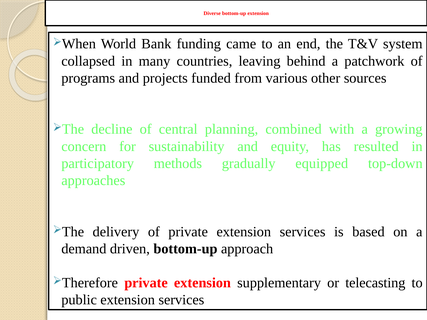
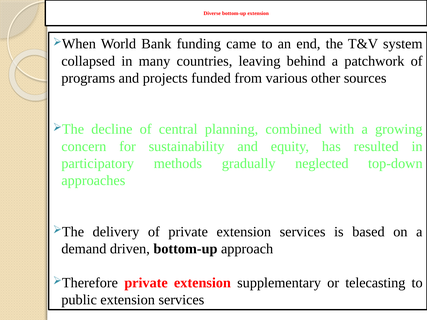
equipped: equipped -> neglected (322, 164)
